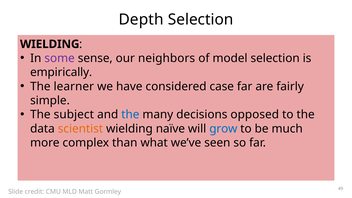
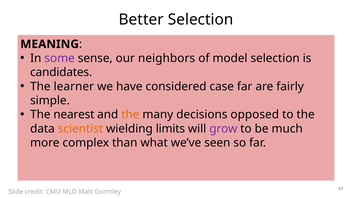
Depth: Depth -> Better (141, 20)
WIELDING: WIELDING -> MEANING (50, 44)
empirically: empirically -> candidates (61, 72)
subject: subject -> nearest (74, 115)
the colour: blue -> orange (130, 115)
naïve: naïve -> limits (170, 129)
grow colour: blue -> purple (223, 129)
